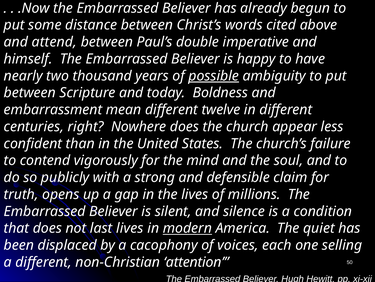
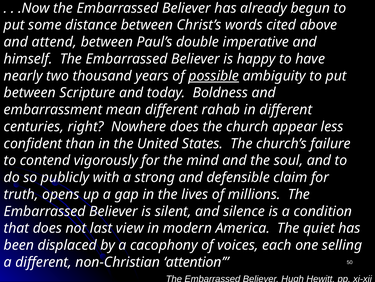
twelve: twelve -> rahab (221, 109)
last lives: lives -> view (130, 228)
modern underline: present -> none (187, 228)
